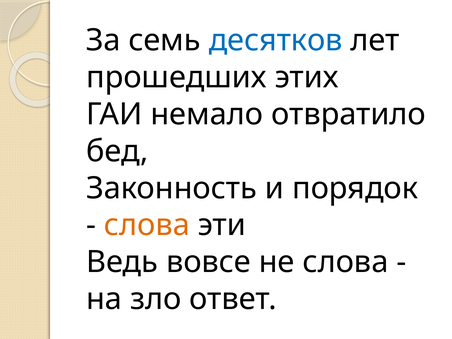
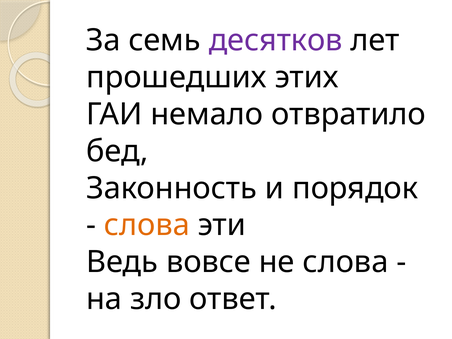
десятков colour: blue -> purple (276, 40)
